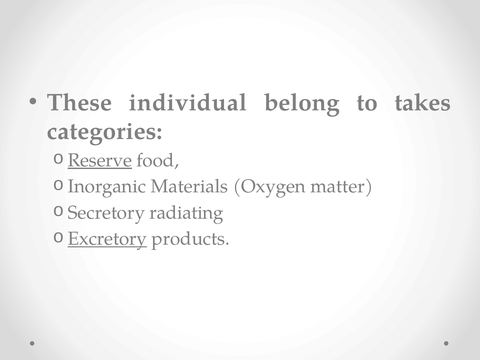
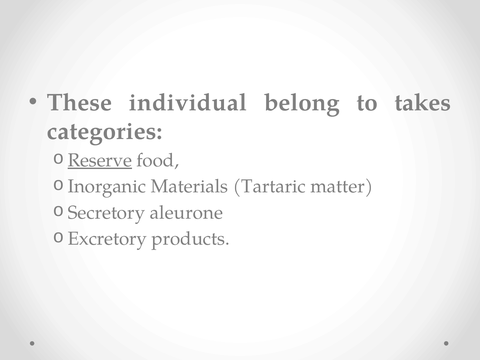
Oxygen: Oxygen -> Tartaric (269, 186)
radiating: radiating -> aleurone (186, 213)
Excretory underline: present -> none (107, 239)
